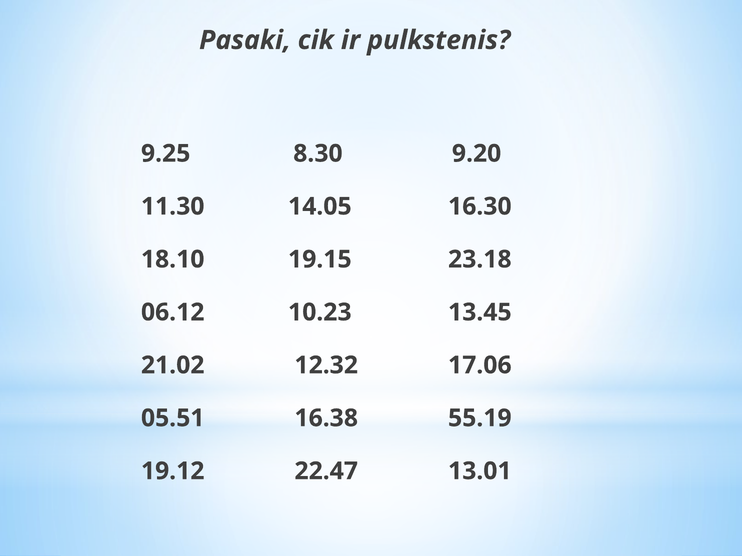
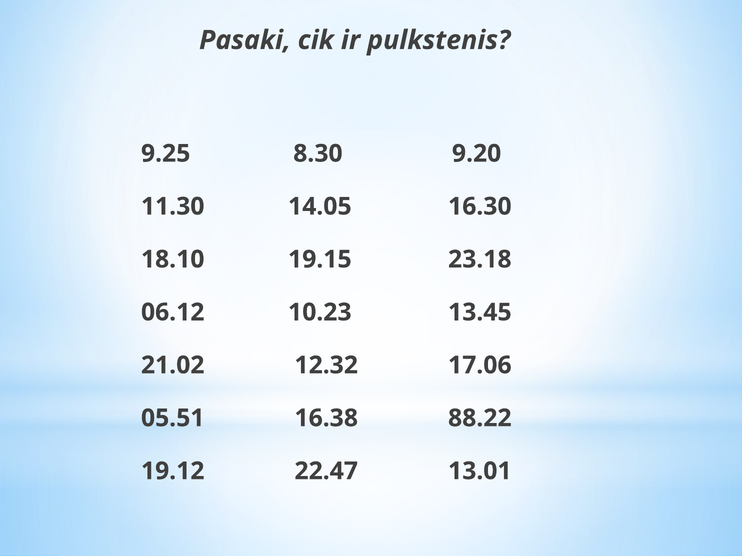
55.19: 55.19 -> 88.22 (480, 418)
